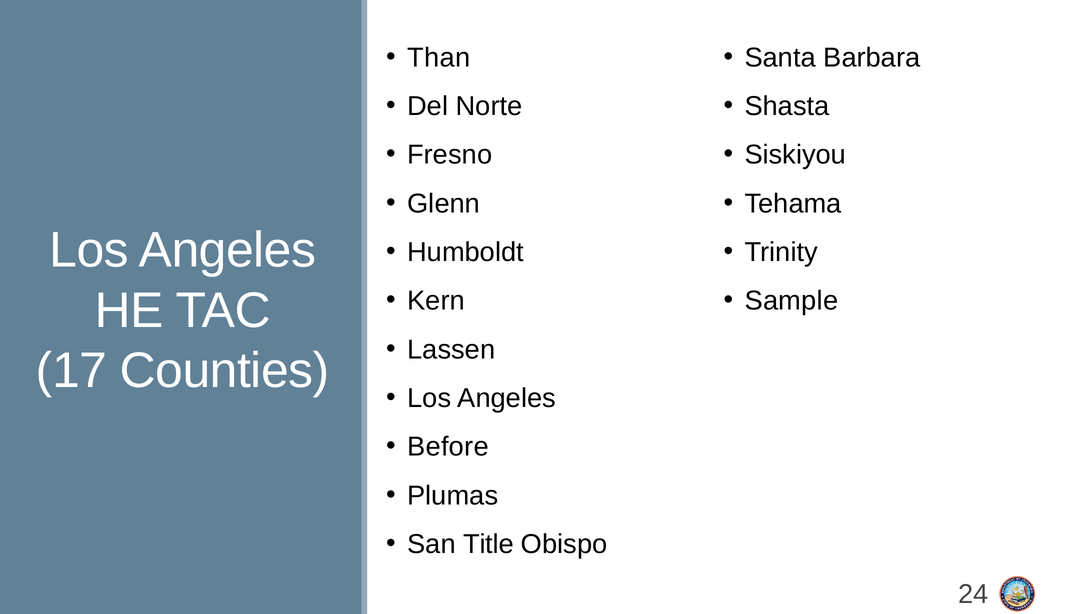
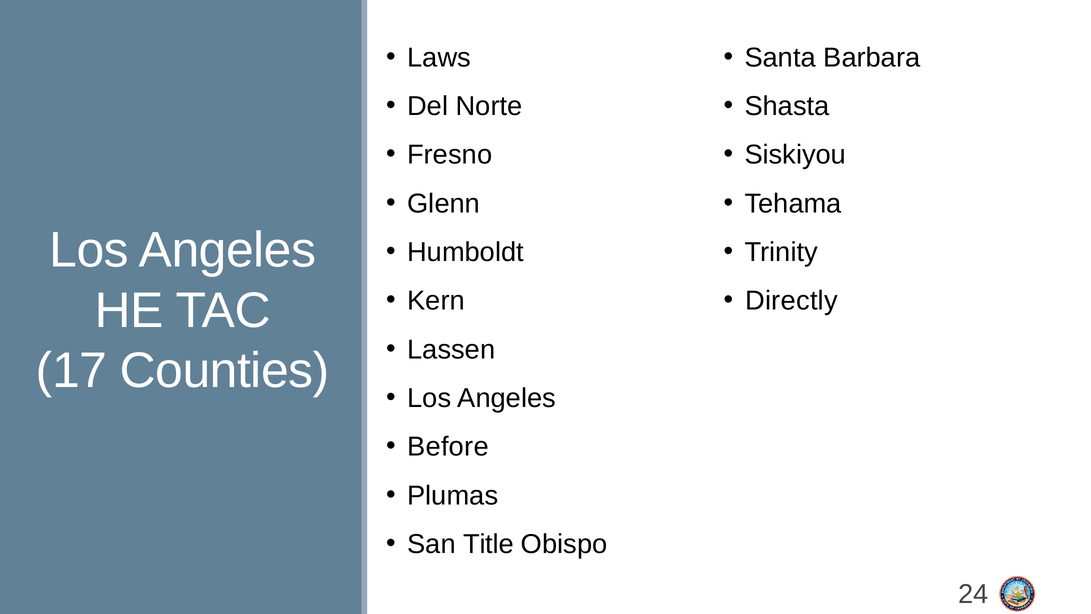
Than: Than -> Laws (439, 58)
Sample: Sample -> Directly (791, 301)
